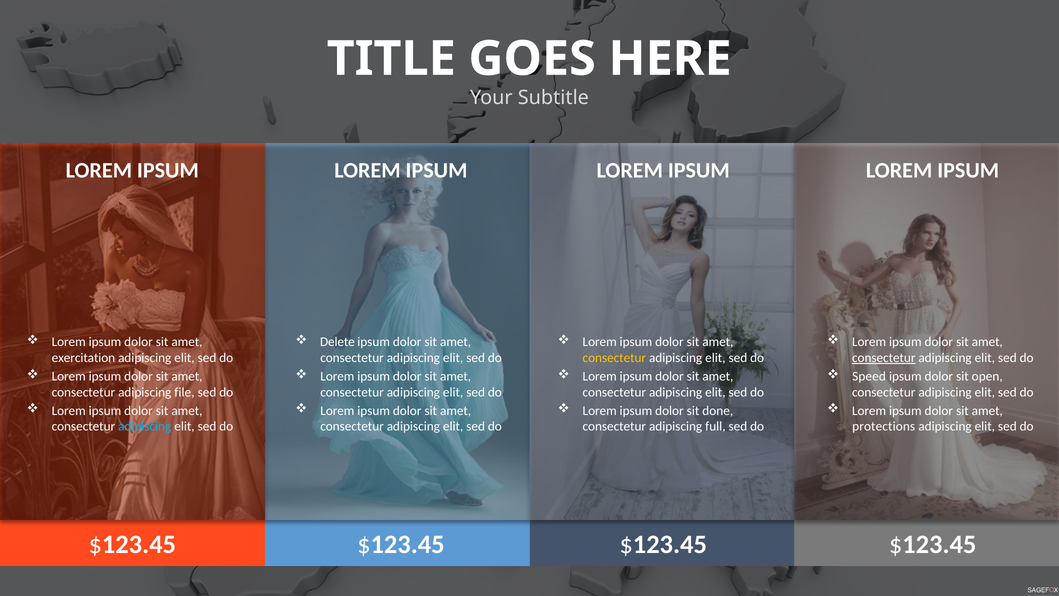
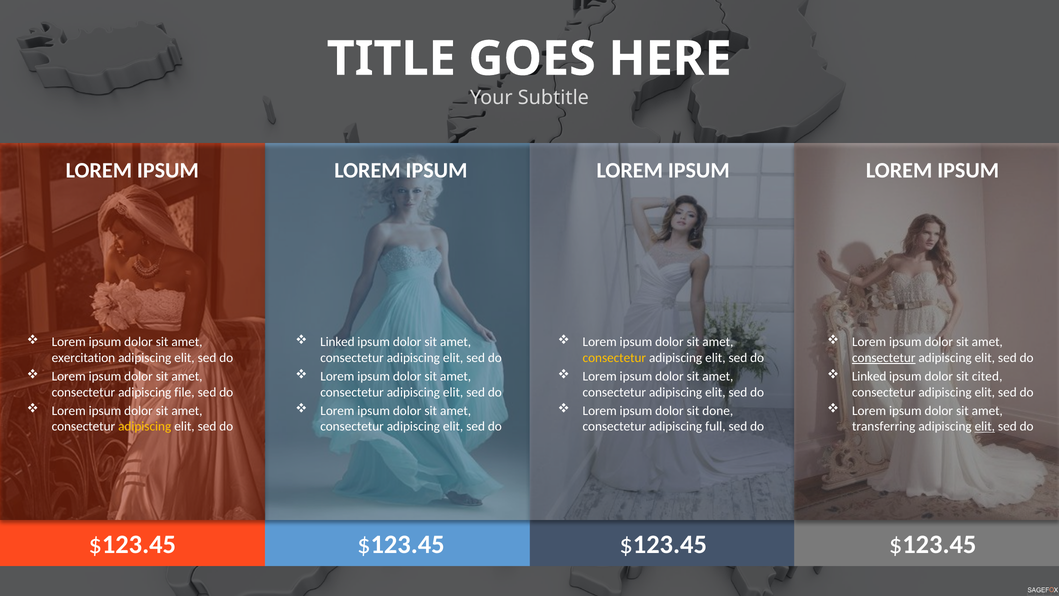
Delete: Delete -> Linked (337, 342)
Speed: Speed -> Linked (869, 376)
open: open -> cited (987, 376)
adipiscing colour: light blue -> yellow (145, 426)
protections: protections -> transferring (884, 426)
elit underline: none -> present (985, 426)
